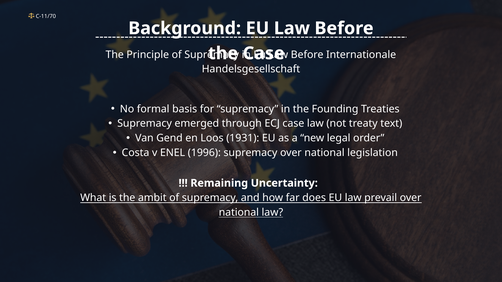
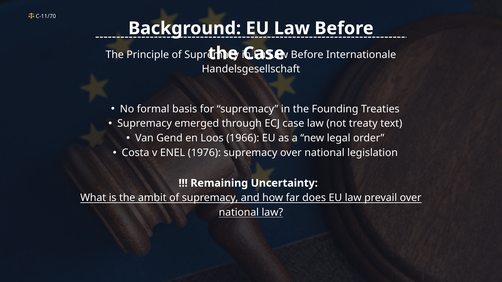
1931: 1931 -> 1966 (243, 138)
1996: 1996 -> 1976 (204, 153)
